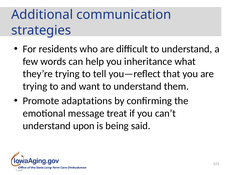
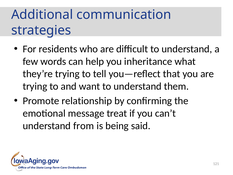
adaptations: adaptations -> relationship (87, 101)
upon: upon -> from (84, 126)
